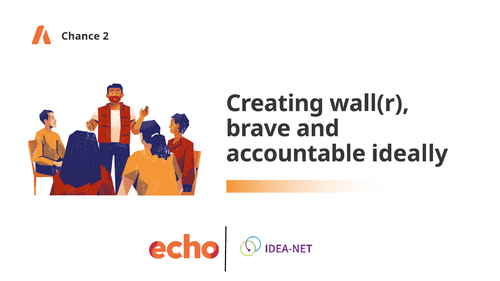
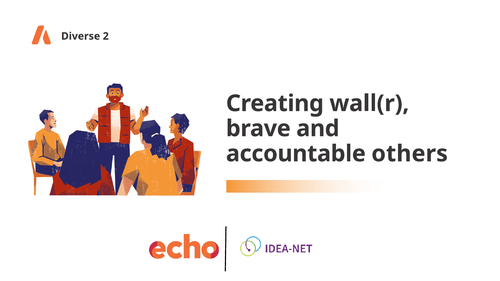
Chance: Chance -> Diverse (81, 36)
ideally: ideally -> others (410, 154)
